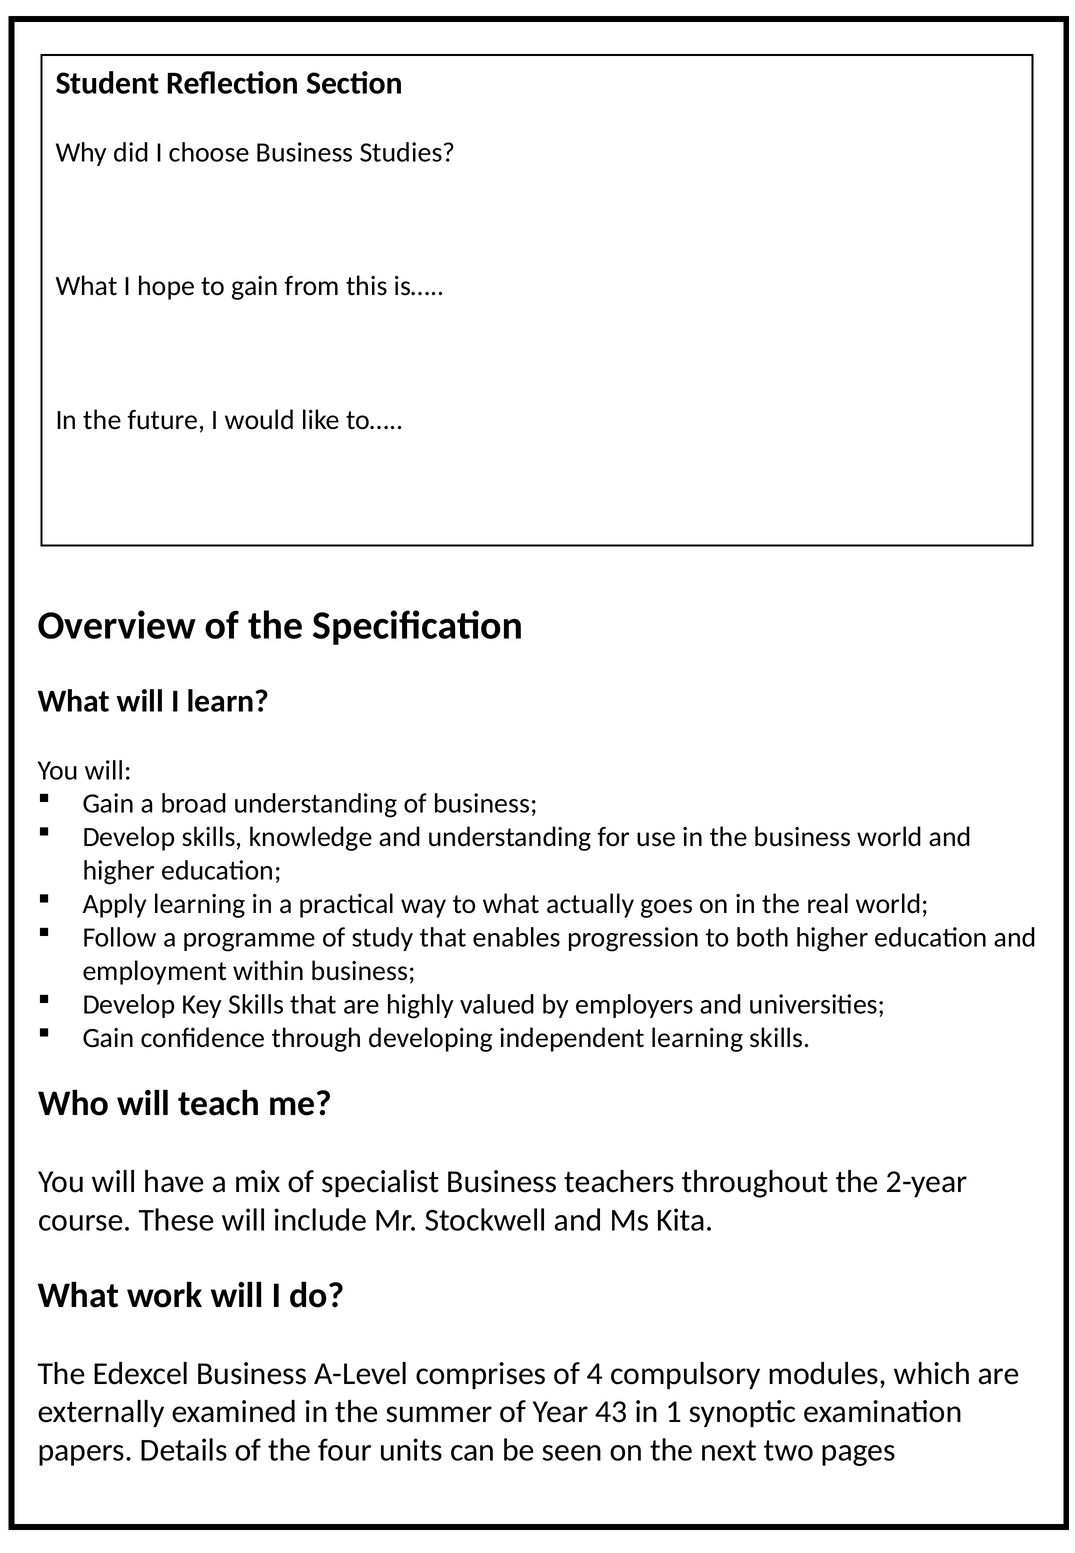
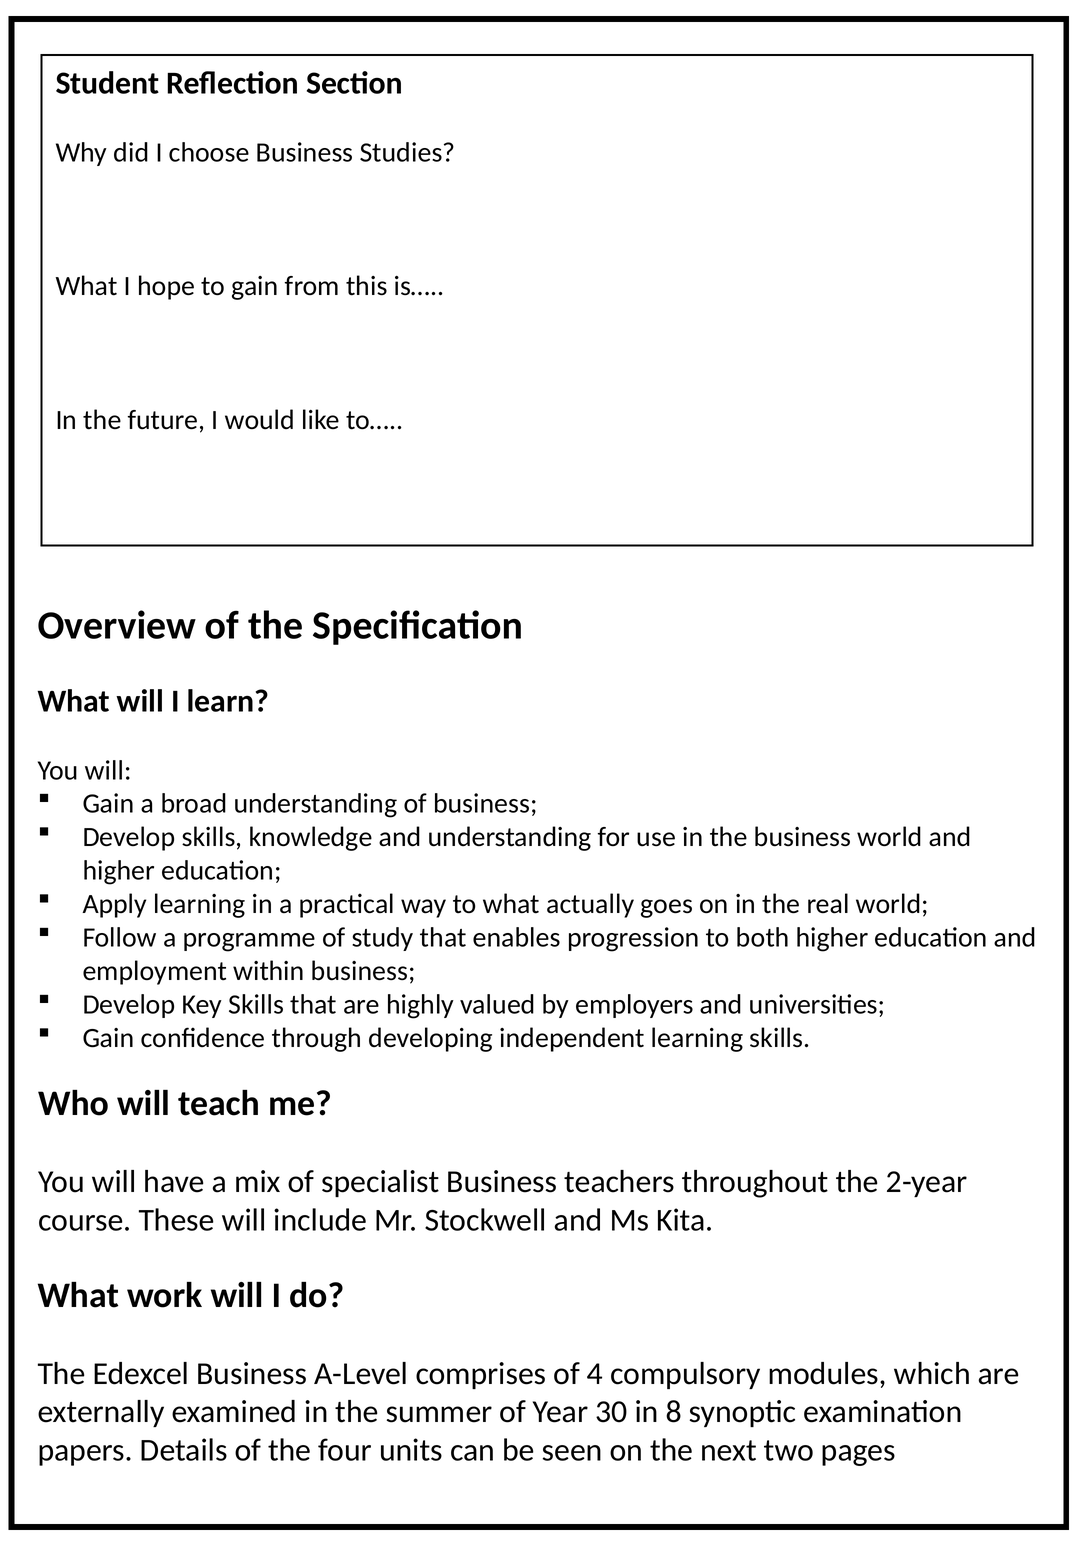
43: 43 -> 30 (611, 1412)
1: 1 -> 8 (674, 1412)
